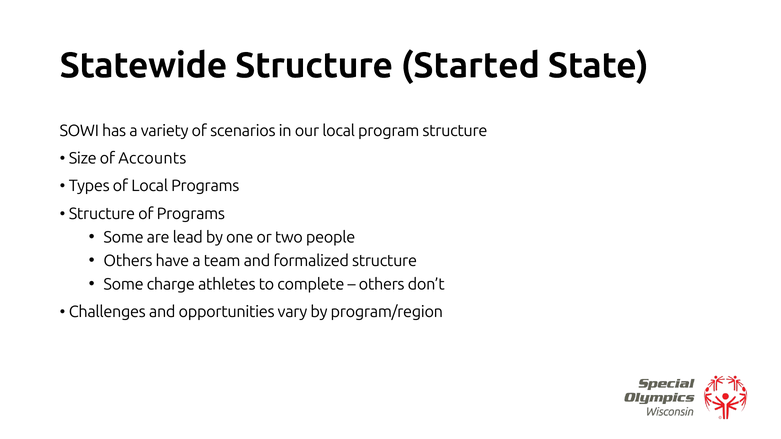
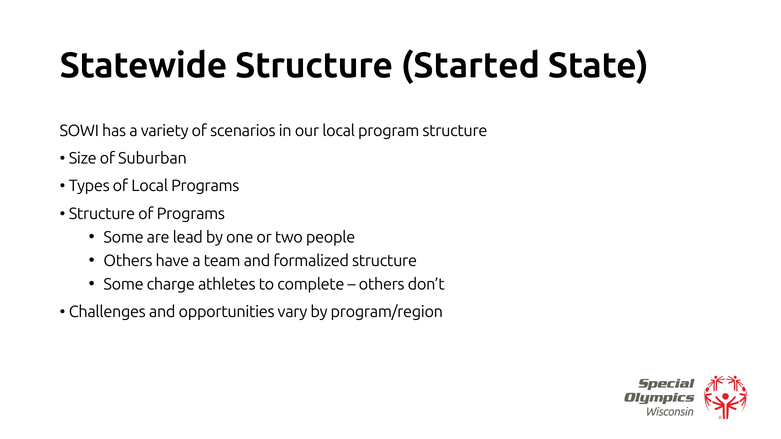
Accounts: Accounts -> Suburban (152, 158)
